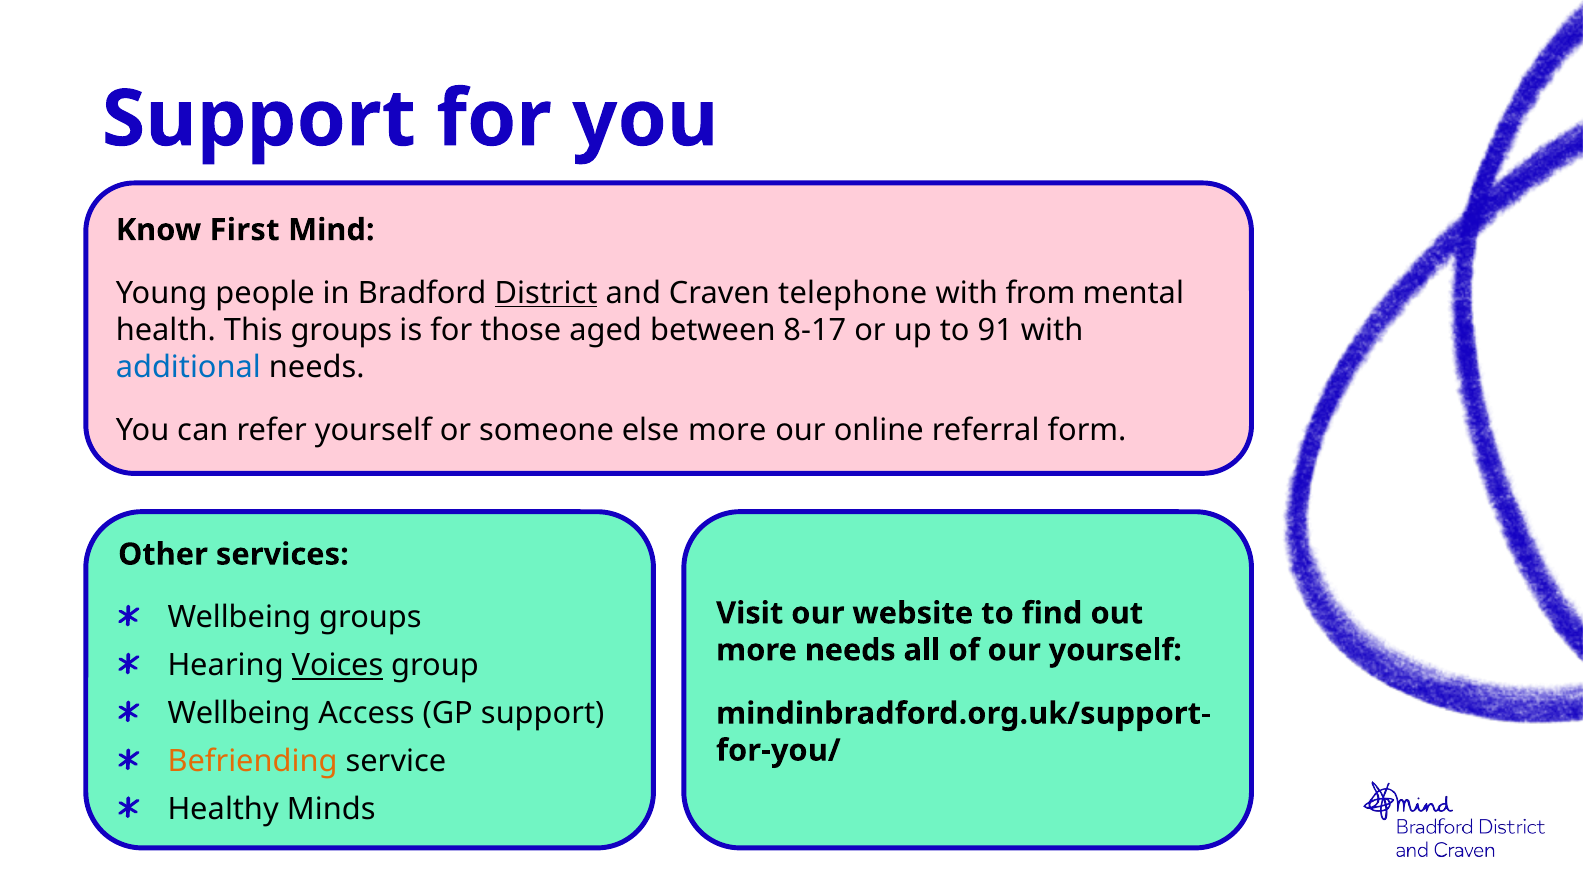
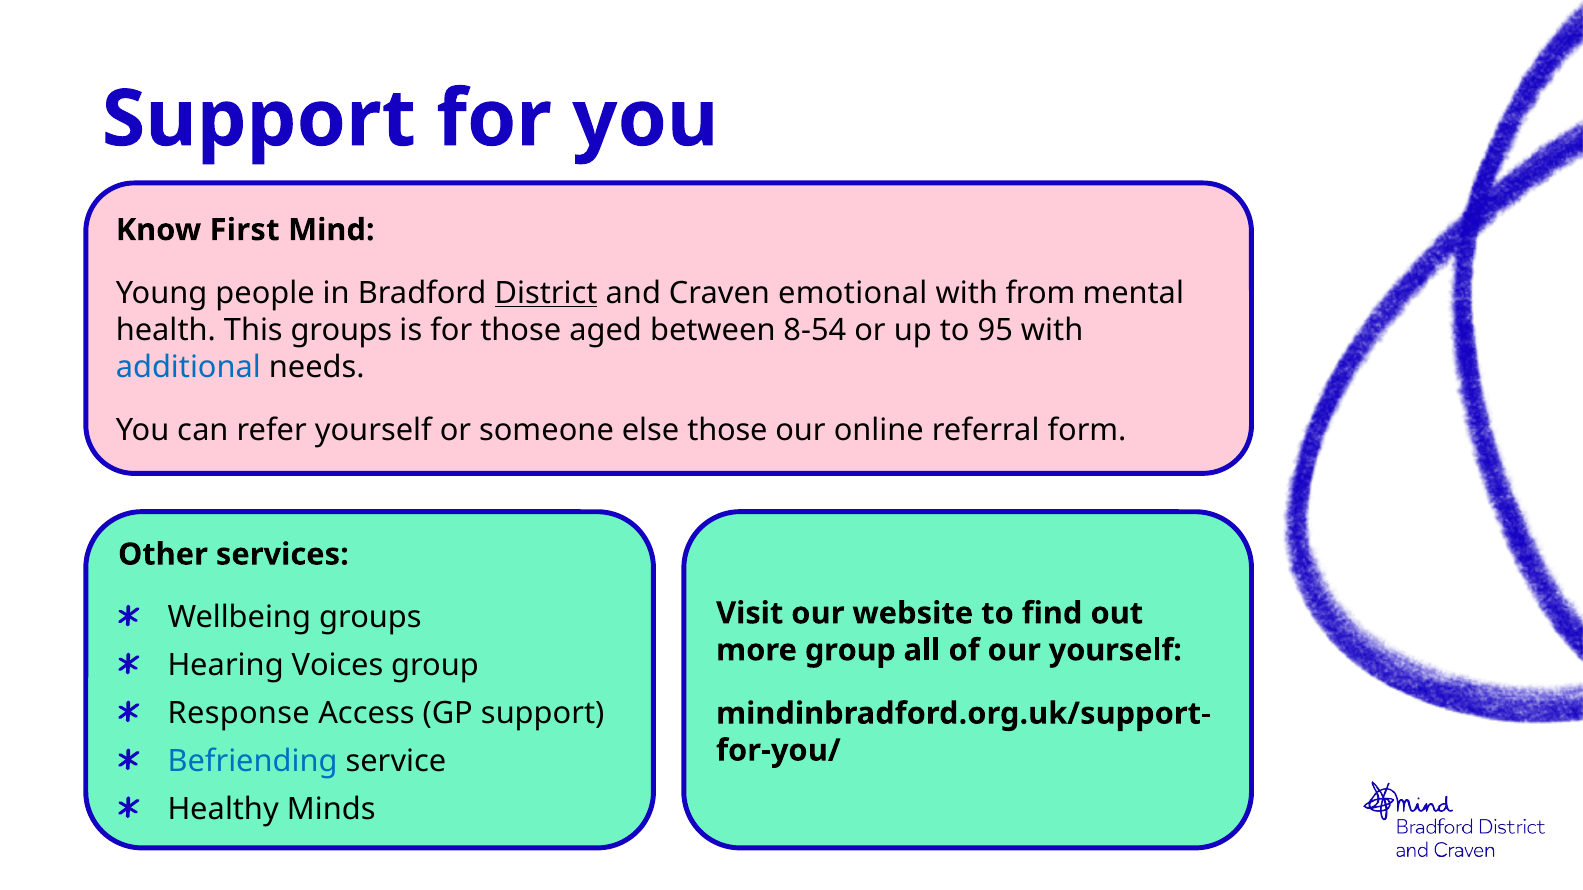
telephone: telephone -> emotional (853, 293)
8-17: 8-17 -> 8-54 (815, 330)
91: 91 -> 95 (995, 330)
else more: more -> those (727, 431)
more needs: needs -> group (850, 651)
Voices underline: present -> none (337, 666)
Wellbeing: Wellbeing -> Response (239, 714)
Befriending colour: orange -> blue (253, 762)
